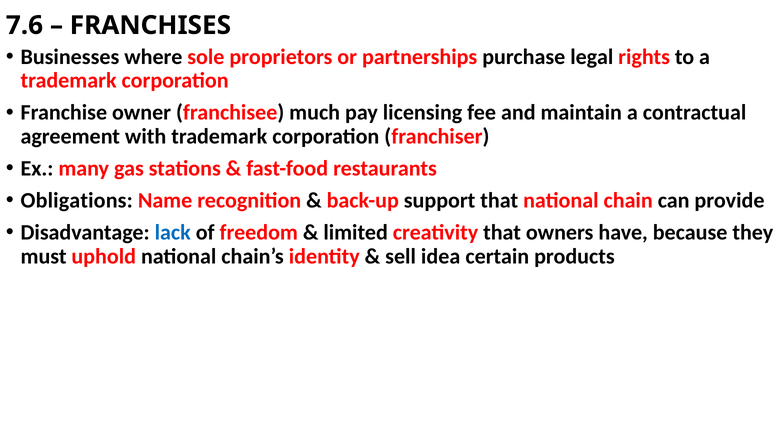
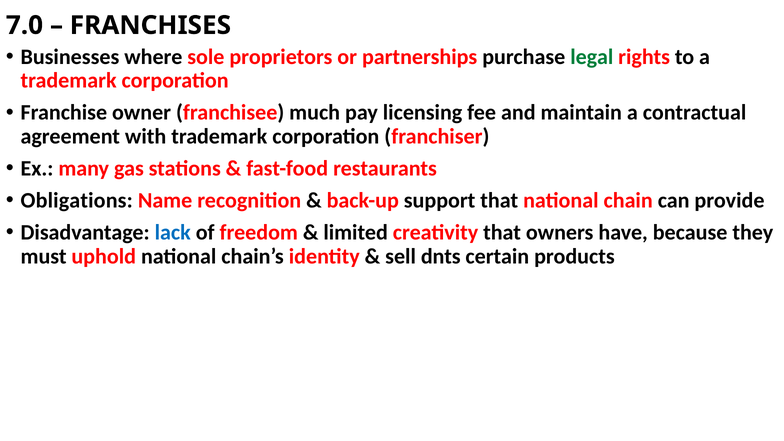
7.6: 7.6 -> 7.0 (24, 25)
legal colour: black -> green (592, 57)
idea: idea -> dnts (441, 256)
